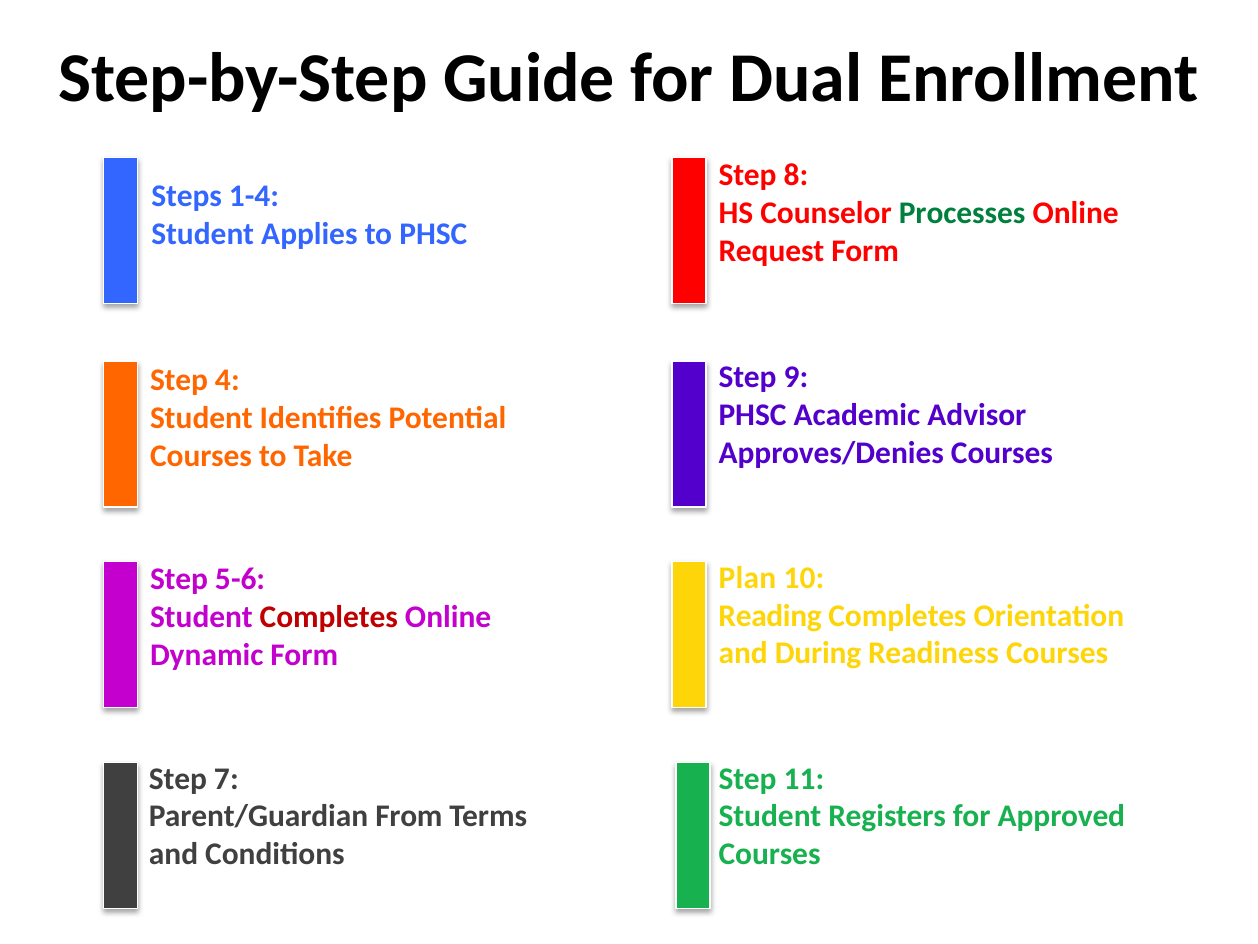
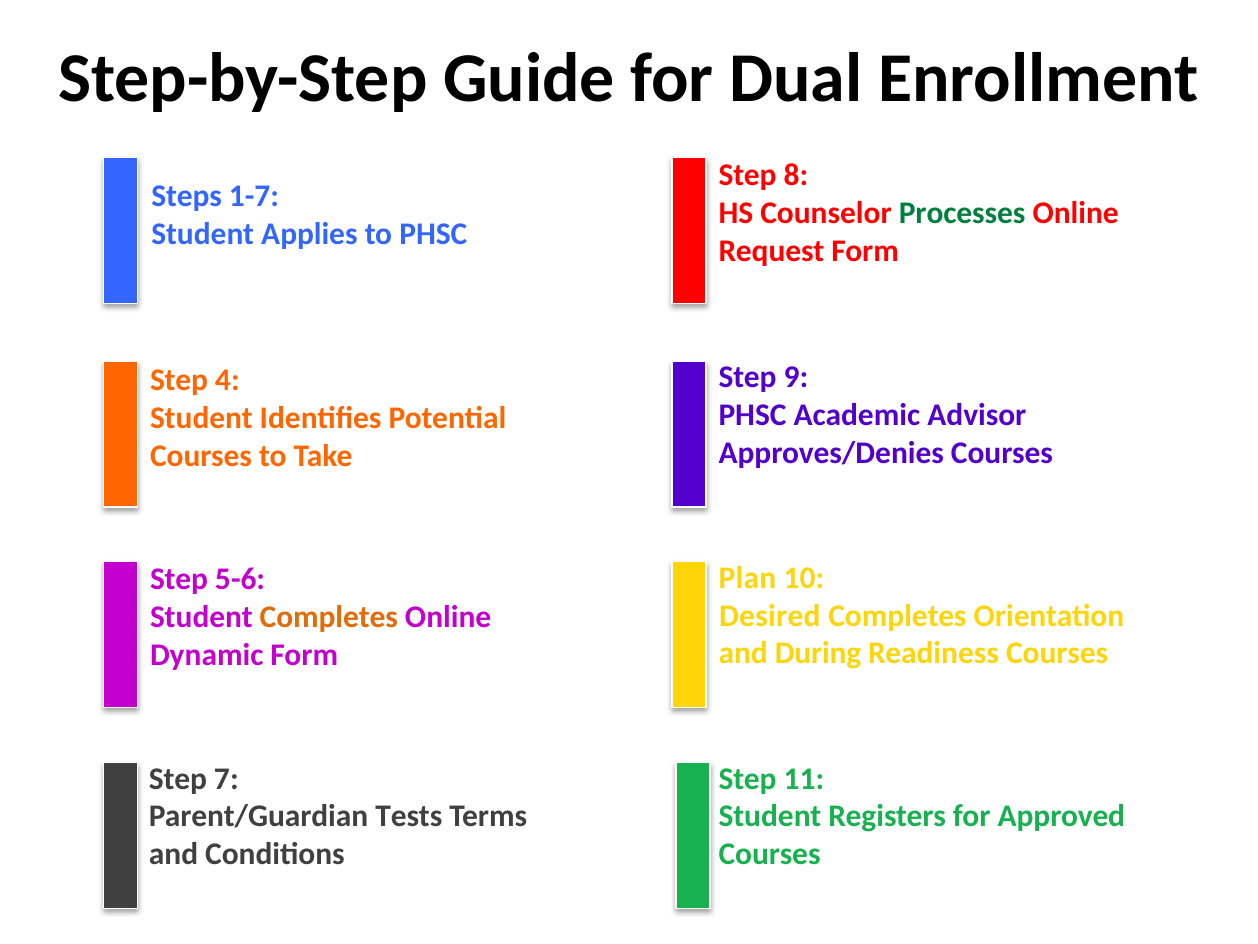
1-4: 1-4 -> 1-7 (254, 196)
Reading: Reading -> Desired (770, 615)
Completes colour: red -> orange (329, 617)
From: From -> Tests (409, 816)
